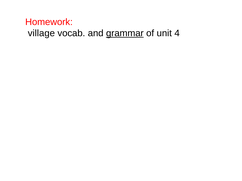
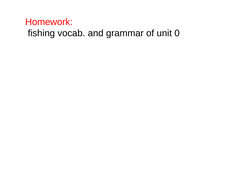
village: village -> fishing (41, 33)
grammar underline: present -> none (125, 33)
4: 4 -> 0 (177, 33)
